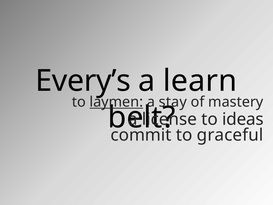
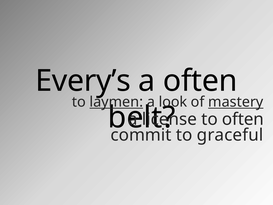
a learn: learn -> often (200, 81)
stay: stay -> look (173, 102)
mastery underline: none -> present (236, 102)
to ideas: ideas -> often (243, 119)
